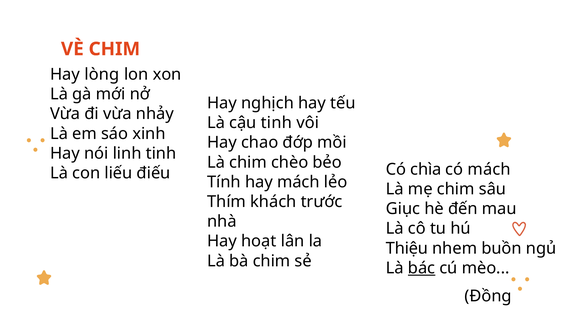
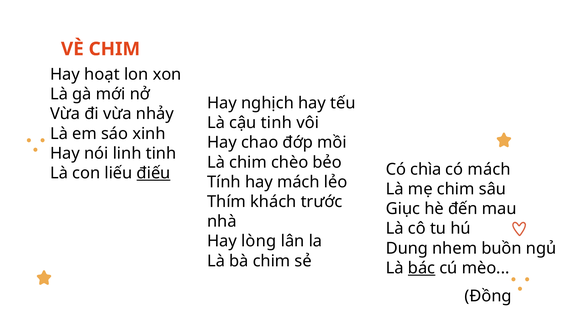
lòng: lòng -> hoạt (102, 75)
điếu underline: none -> present (154, 173)
hoạt: hoạt -> lòng (259, 242)
Thiệu: Thiệu -> Dung (407, 249)
